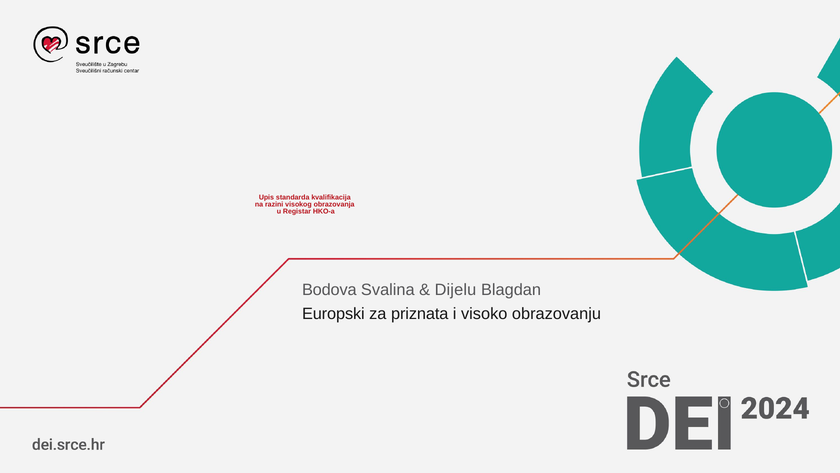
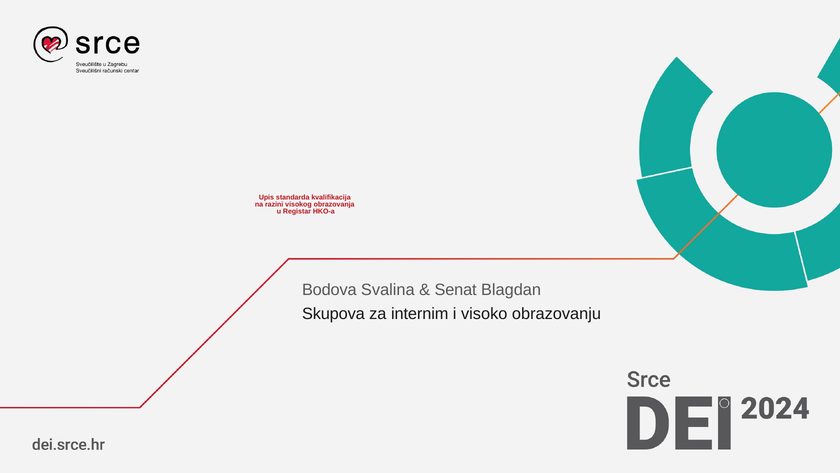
Dijelu: Dijelu -> Senat (456, 290)
Europski: Europski -> Skupova (333, 314)
priznata: priznata -> internim (420, 314)
